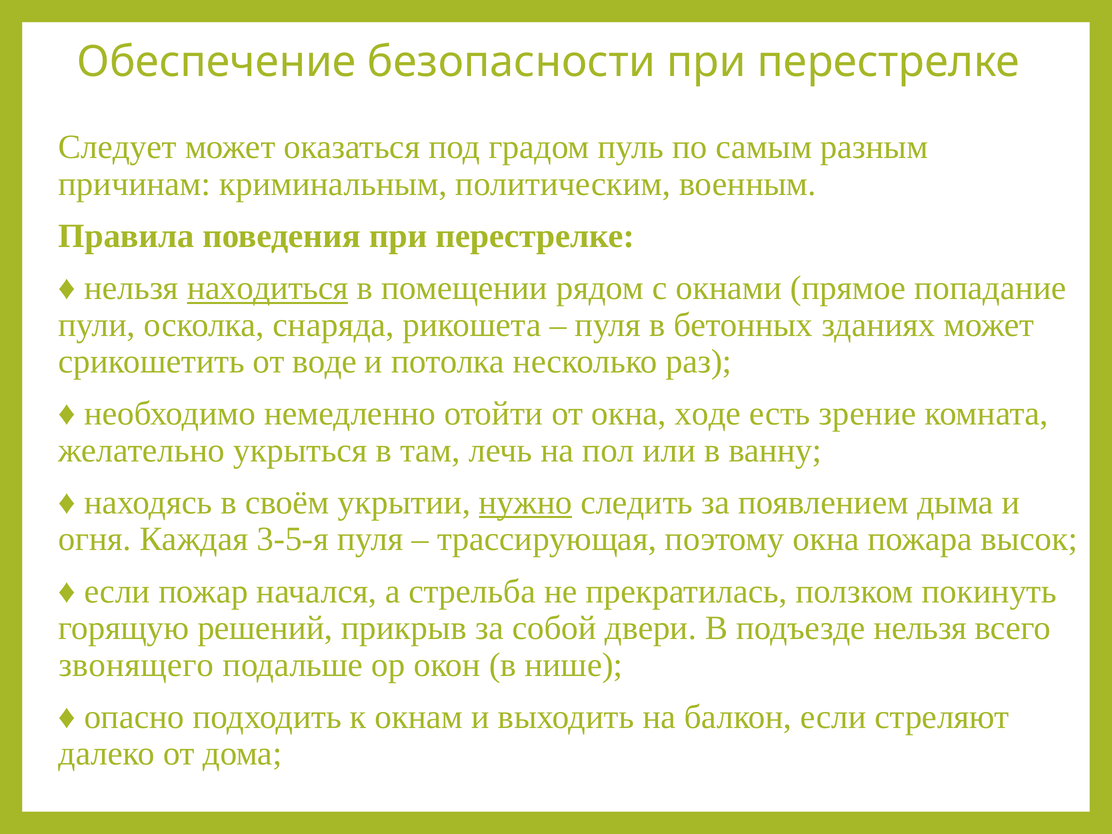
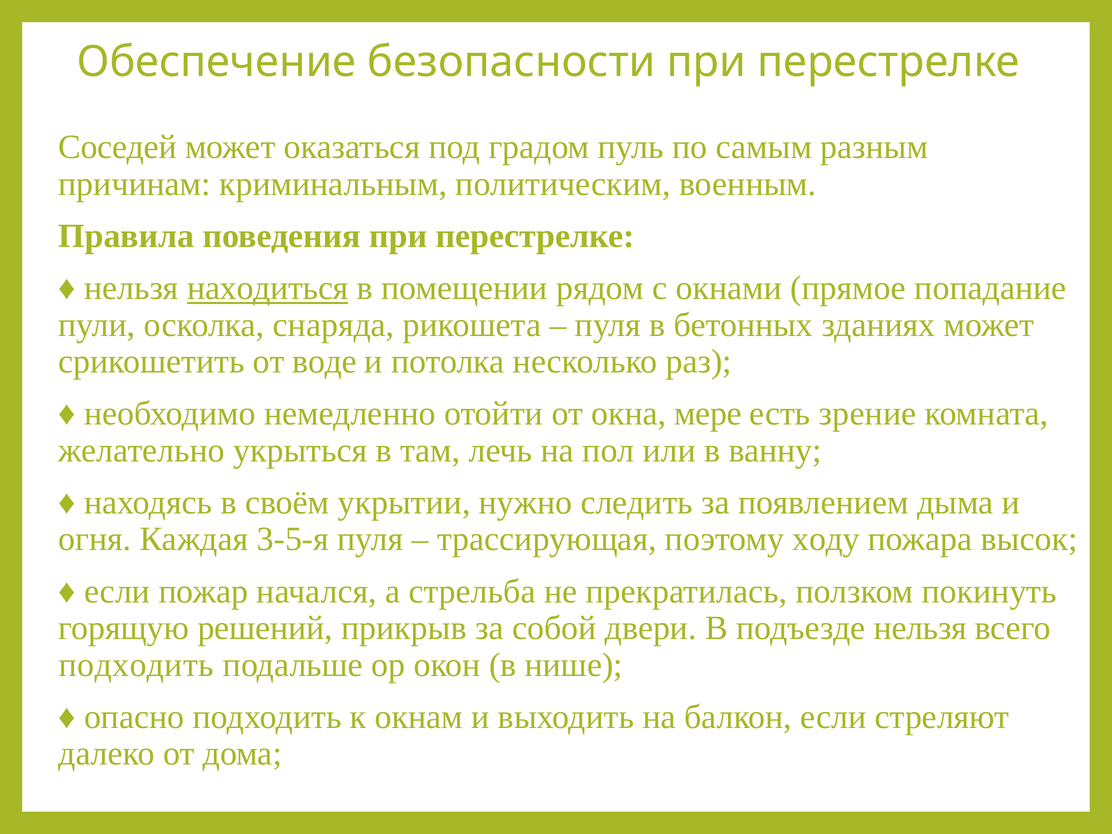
Следует: Следует -> Соседей (118, 147)
ходе: ходе -> мере (708, 414)
нужно underline: present -> none (526, 503)
поэтому окна: окна -> ходу (826, 539)
звонящего: звонящего -> подходить (136, 665)
